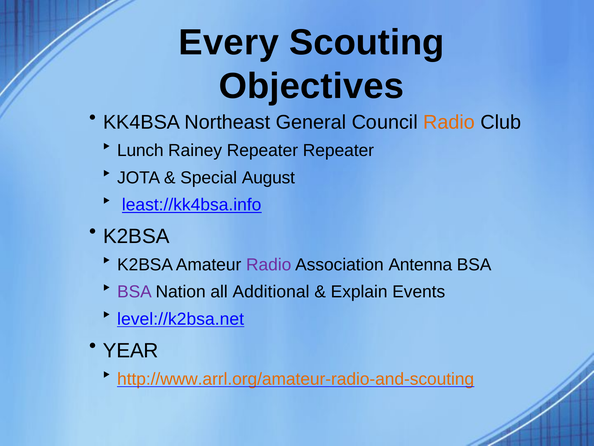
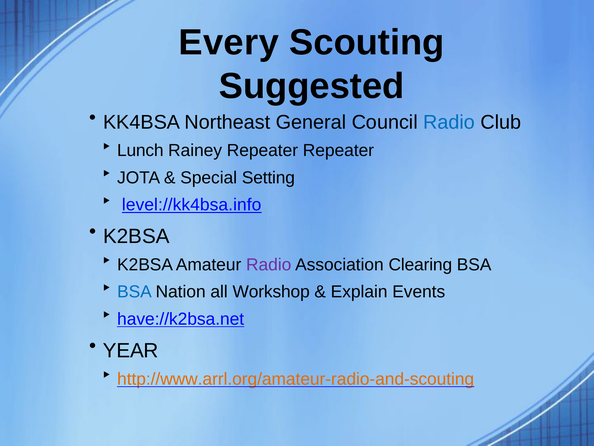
Objectives: Objectives -> Suggested (312, 86)
Radio colour: orange -> blue (449, 122)
August: August -> Setting (268, 177)
least://kk4bsa.info: least://kk4bsa.info -> level://kk4bsa.info (192, 205)
Antenna: Antenna -> Clearing (420, 264)
BSA colour: purple -> blue (134, 292)
Additional: Additional -> Workshop (271, 292)
level://k2bsa.net: level://k2bsa.net -> have://k2bsa.net (181, 319)
